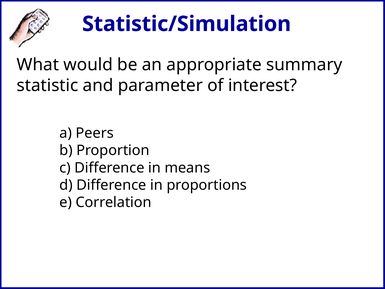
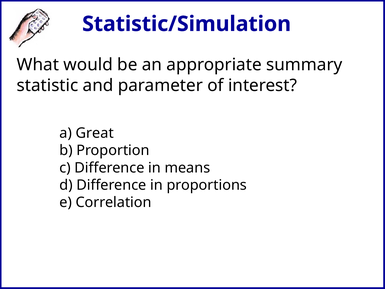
Peers: Peers -> Great (95, 133)
